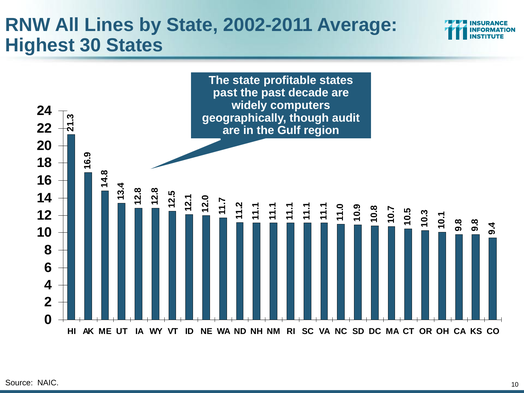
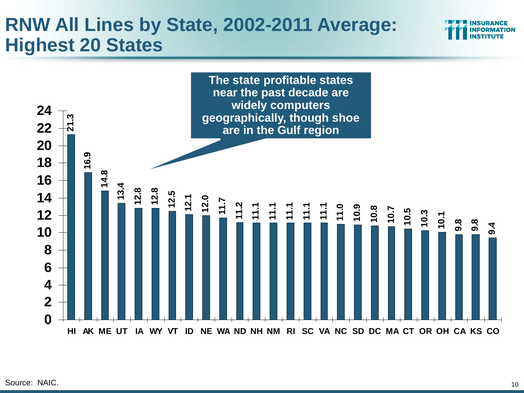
Highest 30: 30 -> 20 (90, 45)
past: past -> near (225, 93)
audit: audit -> shoe (346, 118)
